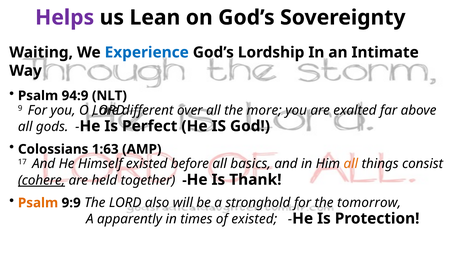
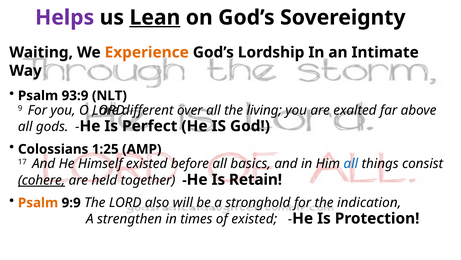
Lean underline: none -> present (155, 17)
Experience colour: blue -> orange (147, 52)
94:9: 94:9 -> 93:9 (75, 95)
more: more -> living (264, 110)
1:63: 1:63 -> 1:25 (105, 149)
all colour: orange -> blue (351, 163)
Thank: Thank -> Retain (255, 179)
tomorrow: tomorrow -> indication (369, 202)
apparently: apparently -> strengthen (130, 219)
